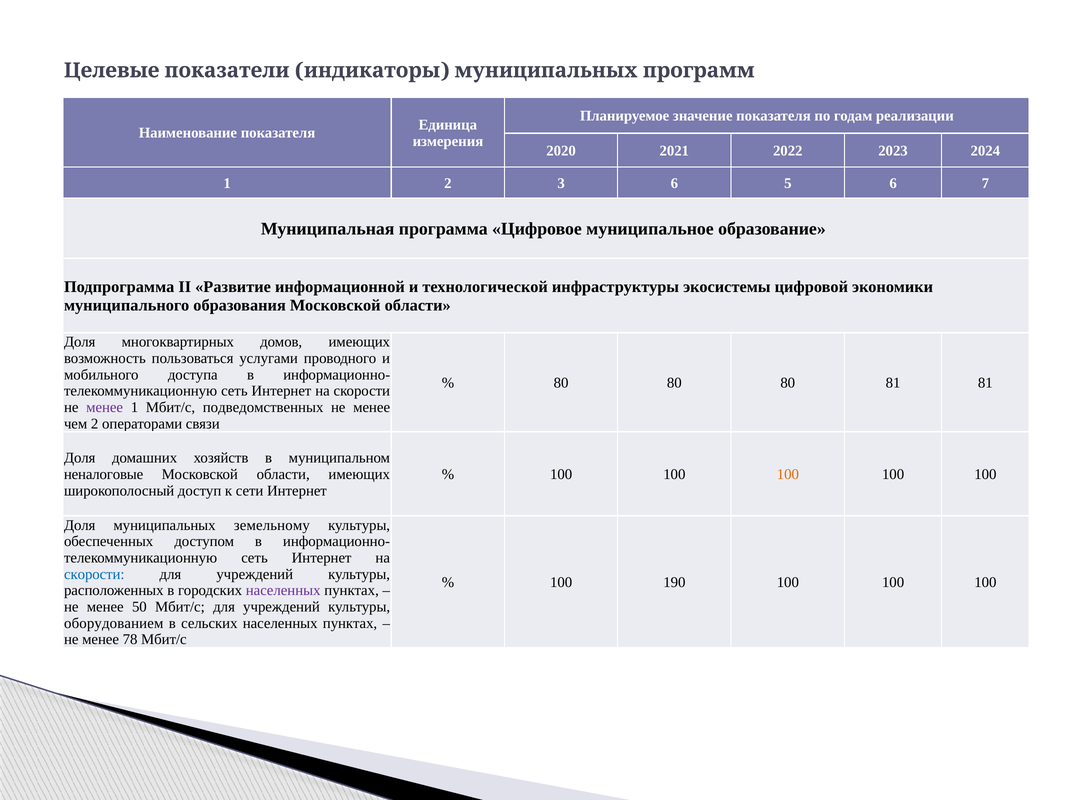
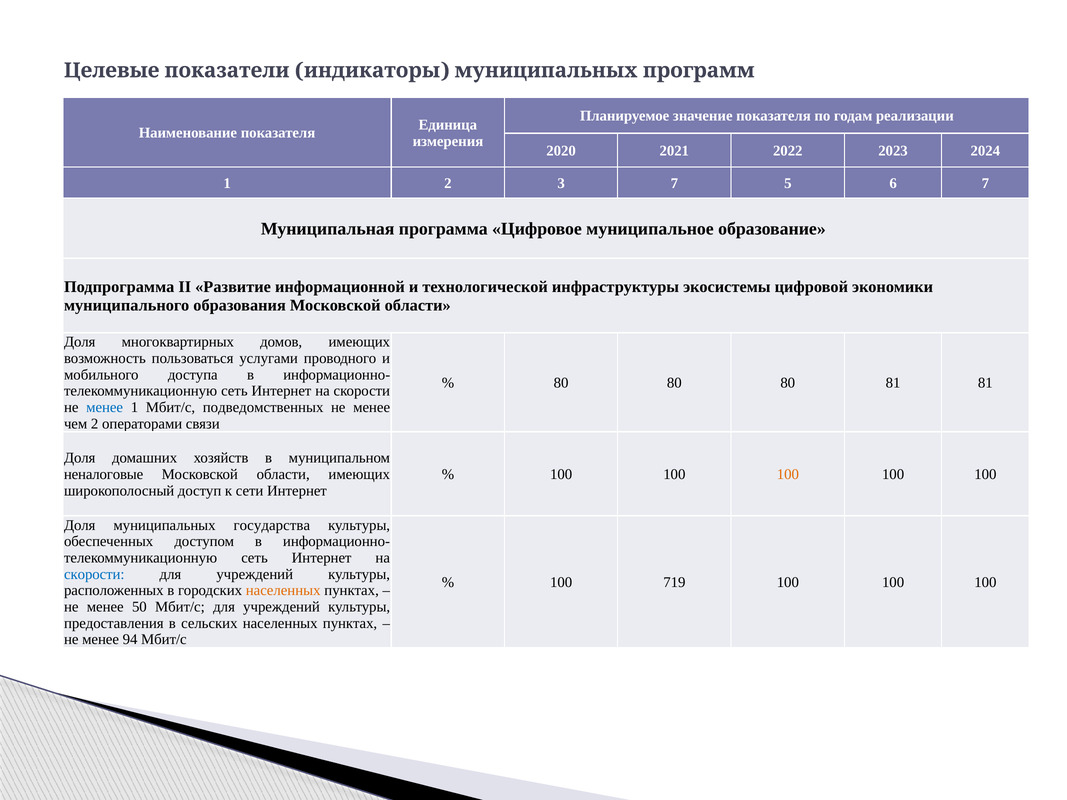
3 6: 6 -> 7 (674, 183)
менее colour: purple -> blue (105, 407)
земельному: земельному -> государства (272, 525)
190: 190 -> 719 (674, 583)
населенных colour: purple -> orange (283, 591)
оборудованием: оборудованием -> предоставления (114, 623)
78: 78 -> 94 (130, 640)
